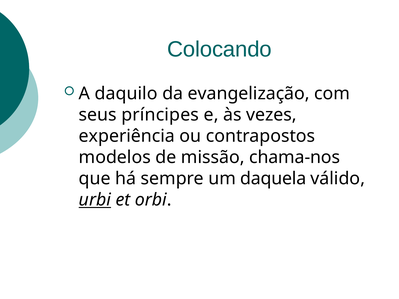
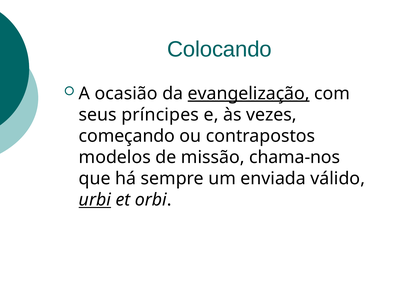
daquilo: daquilo -> ocasião (126, 94)
evangelização underline: none -> present (249, 94)
experiência: experiência -> começando (127, 136)
daquela: daquela -> enviada (273, 179)
